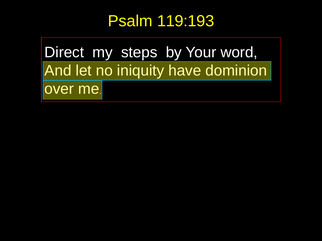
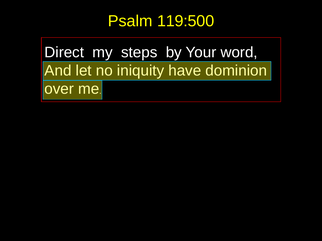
119:193: 119:193 -> 119:500 (186, 21)
